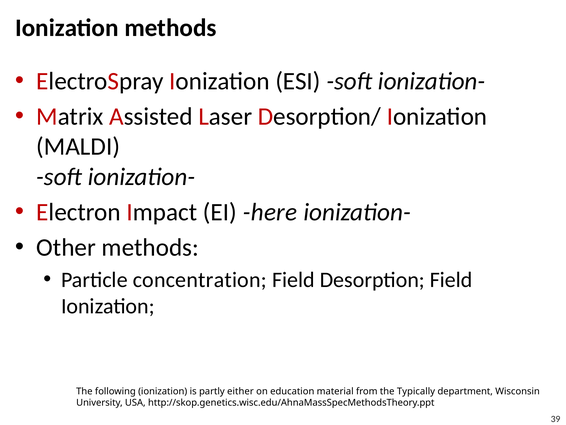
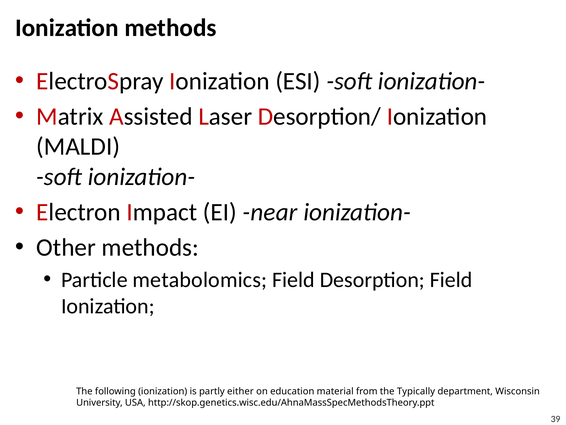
here: here -> near (270, 212)
concentration: concentration -> metabolomics (200, 280)
